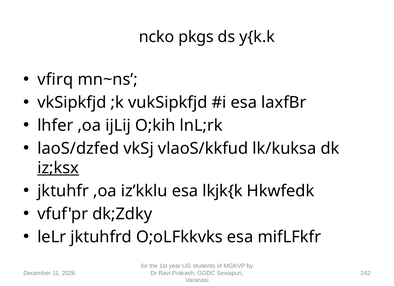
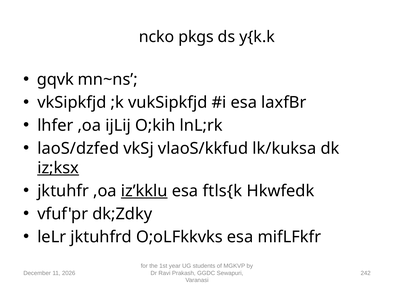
vfirq: vfirq -> gqvk (55, 80)
iz’kklu underline: none -> present (144, 191)
lkjk{k: lkjk{k -> ftls{k (222, 191)
